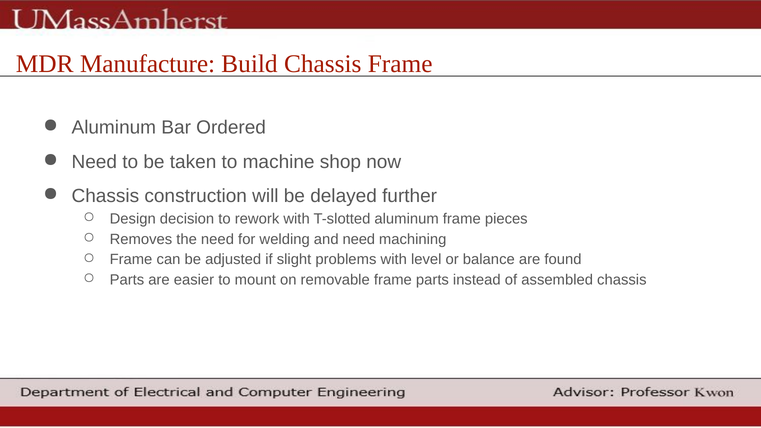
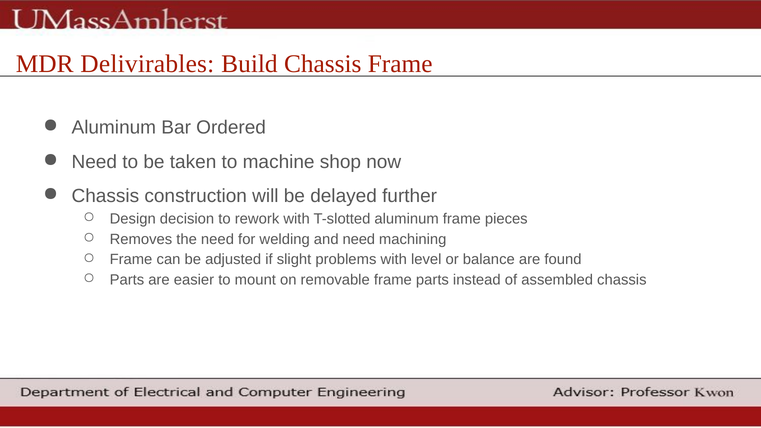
Manufacture: Manufacture -> Delivirables (147, 64)
